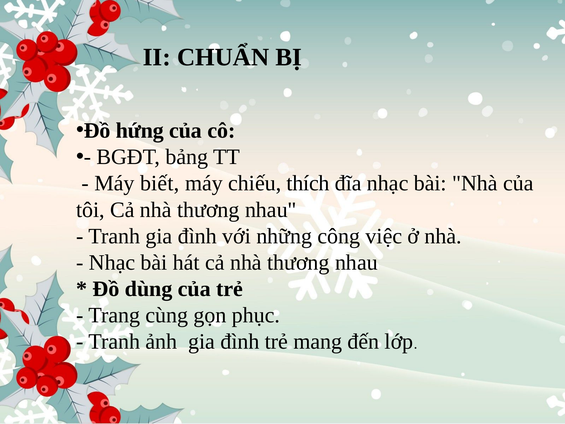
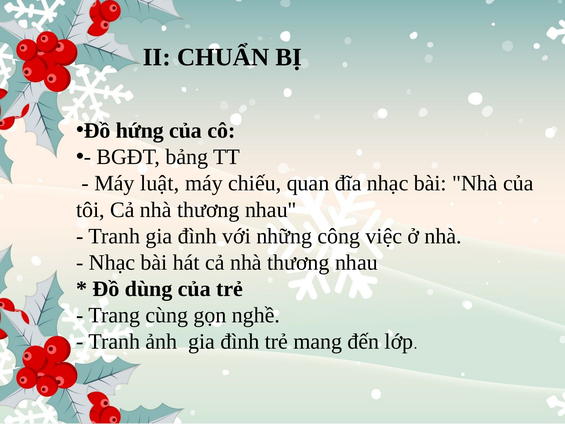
biết: biết -> luật (160, 183)
thích: thích -> quan (308, 183)
phục: phục -> nghề (256, 315)
